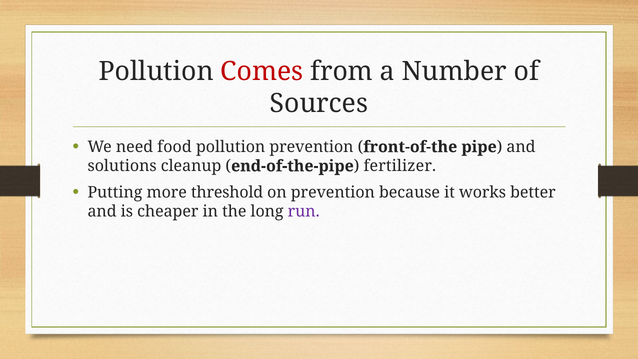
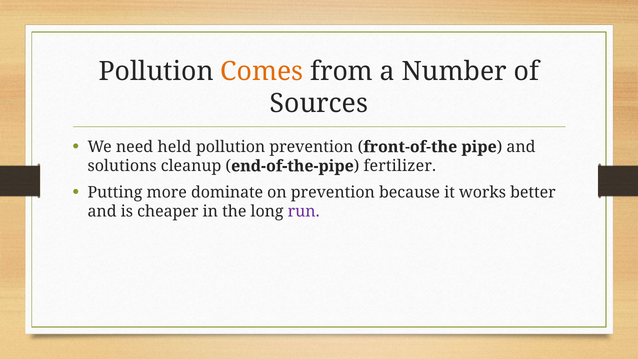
Comes colour: red -> orange (262, 72)
food: food -> held (174, 147)
threshold: threshold -> dominate (227, 192)
